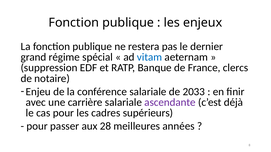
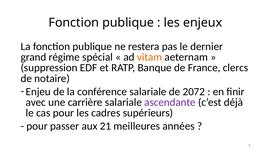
vitam colour: blue -> orange (150, 57)
2033: 2033 -> 2072 (194, 92)
28: 28 -> 21 (105, 126)
